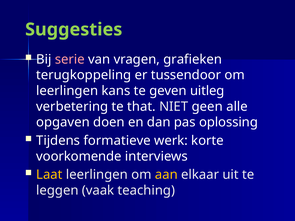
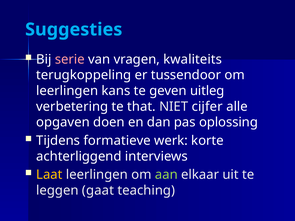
Suggesties colour: light green -> light blue (74, 30)
grafieken: grafieken -> kwaliteits (193, 59)
geen: geen -> cijfer (207, 107)
voorkomende: voorkomende -> achterliggend (79, 156)
aan colour: yellow -> light green (166, 175)
vaak: vaak -> gaat (98, 191)
